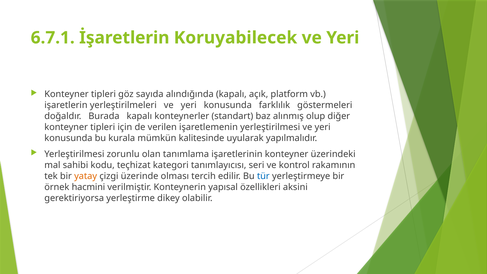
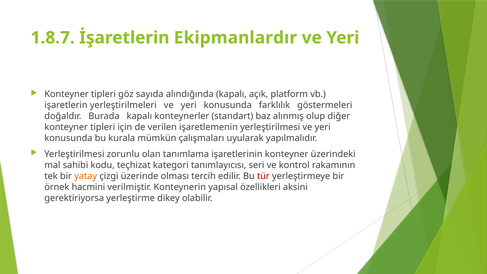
6.7.1: 6.7.1 -> 1.8.7 (53, 38)
Koruyabilecek: Koruyabilecek -> Ekipmanlardır (235, 38)
kalitesinde: kalitesinde -> çalışmaları (201, 138)
tür colour: blue -> red (263, 176)
